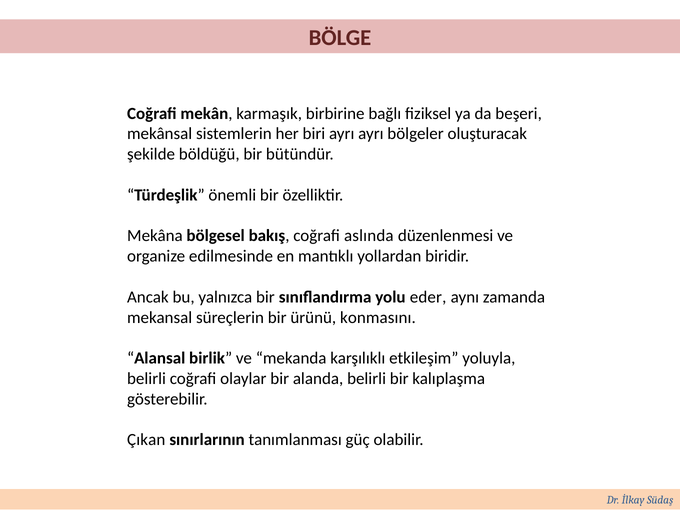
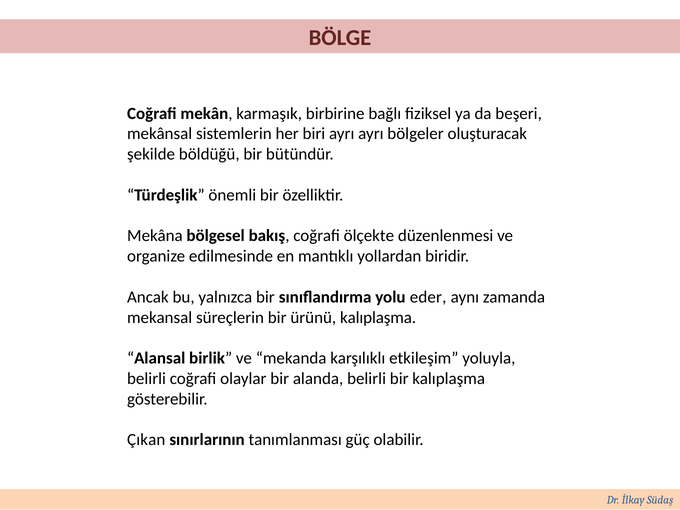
aslında: aslında -> ölçekte (369, 236)
ürünü konmasını: konmasını -> kalıplaşma (378, 317)
